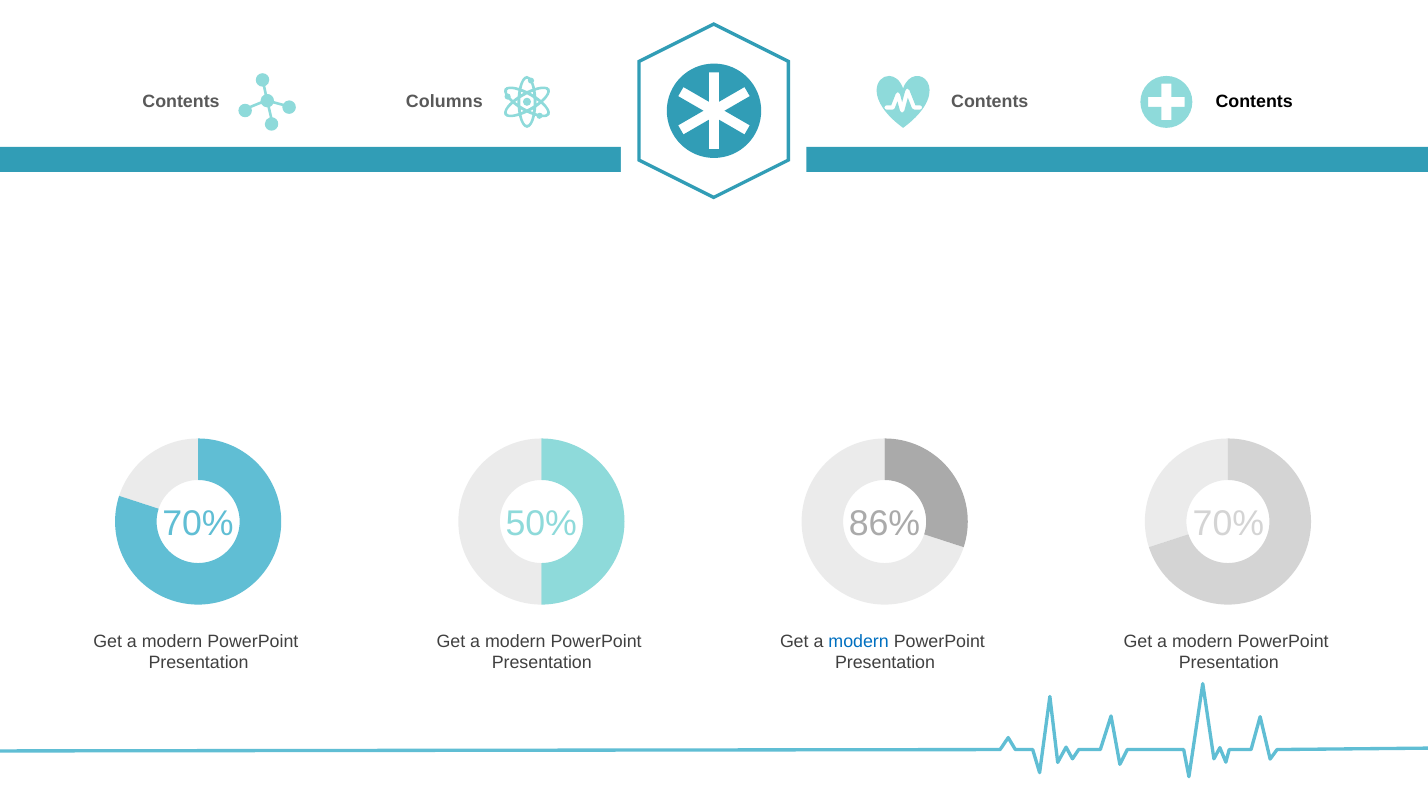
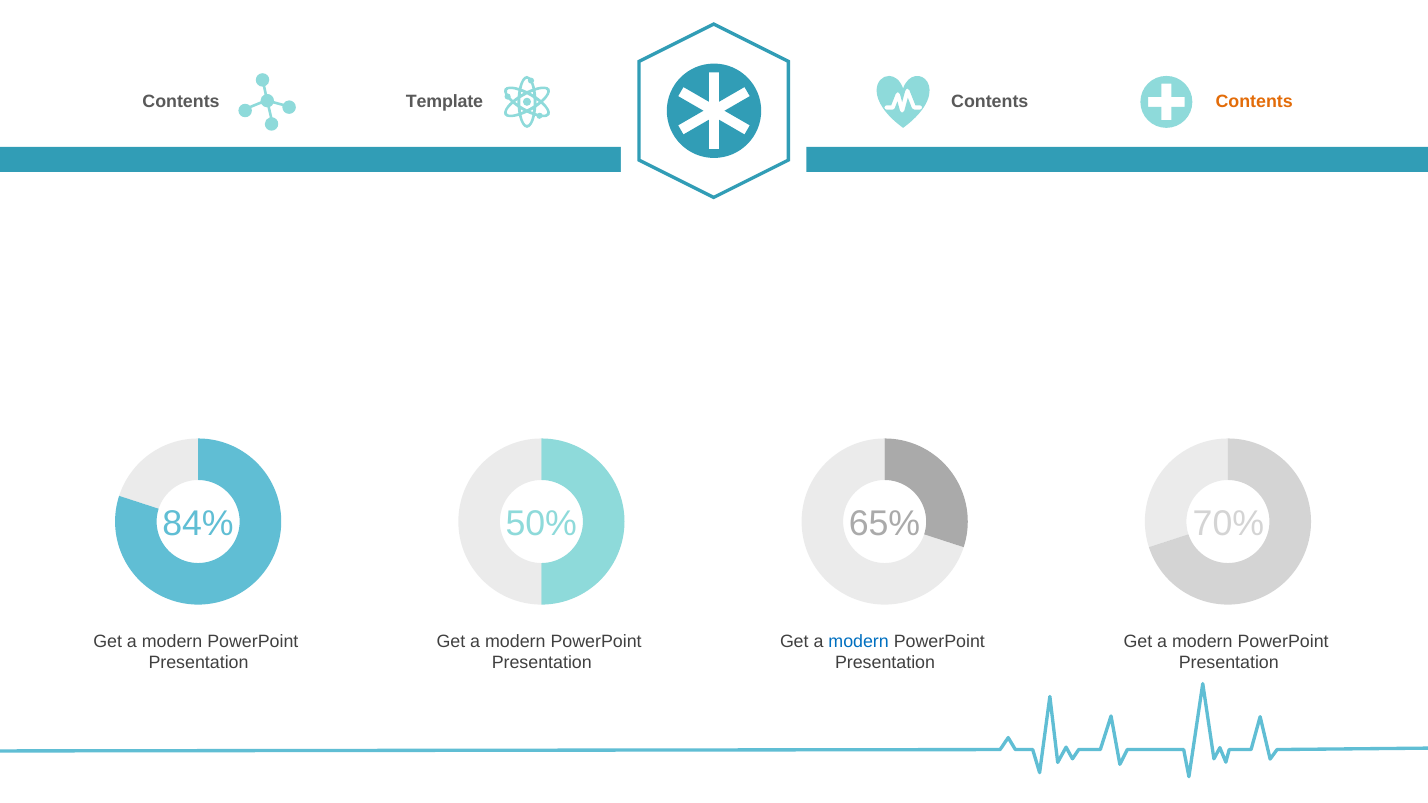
Contents Columns: Columns -> Template (444, 102)
Contents colour: black -> orange (1254, 102)
70%: 70% -> 84% (198, 524)
86%: 86% -> 65% (884, 524)
